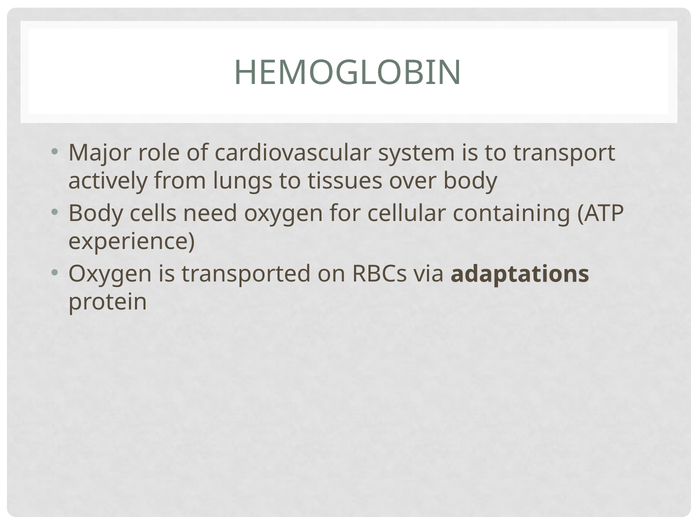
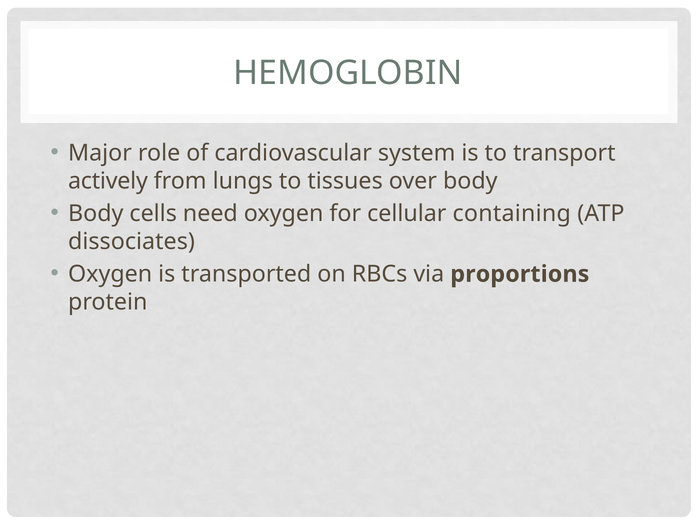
experience: experience -> dissociates (131, 241)
adaptations: adaptations -> proportions (520, 274)
